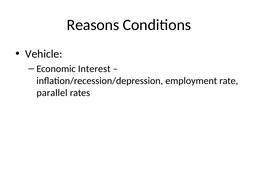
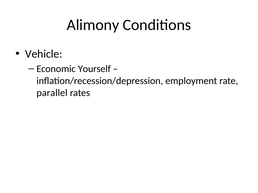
Reasons: Reasons -> Alimony (93, 25)
Interest: Interest -> Yourself (94, 69)
